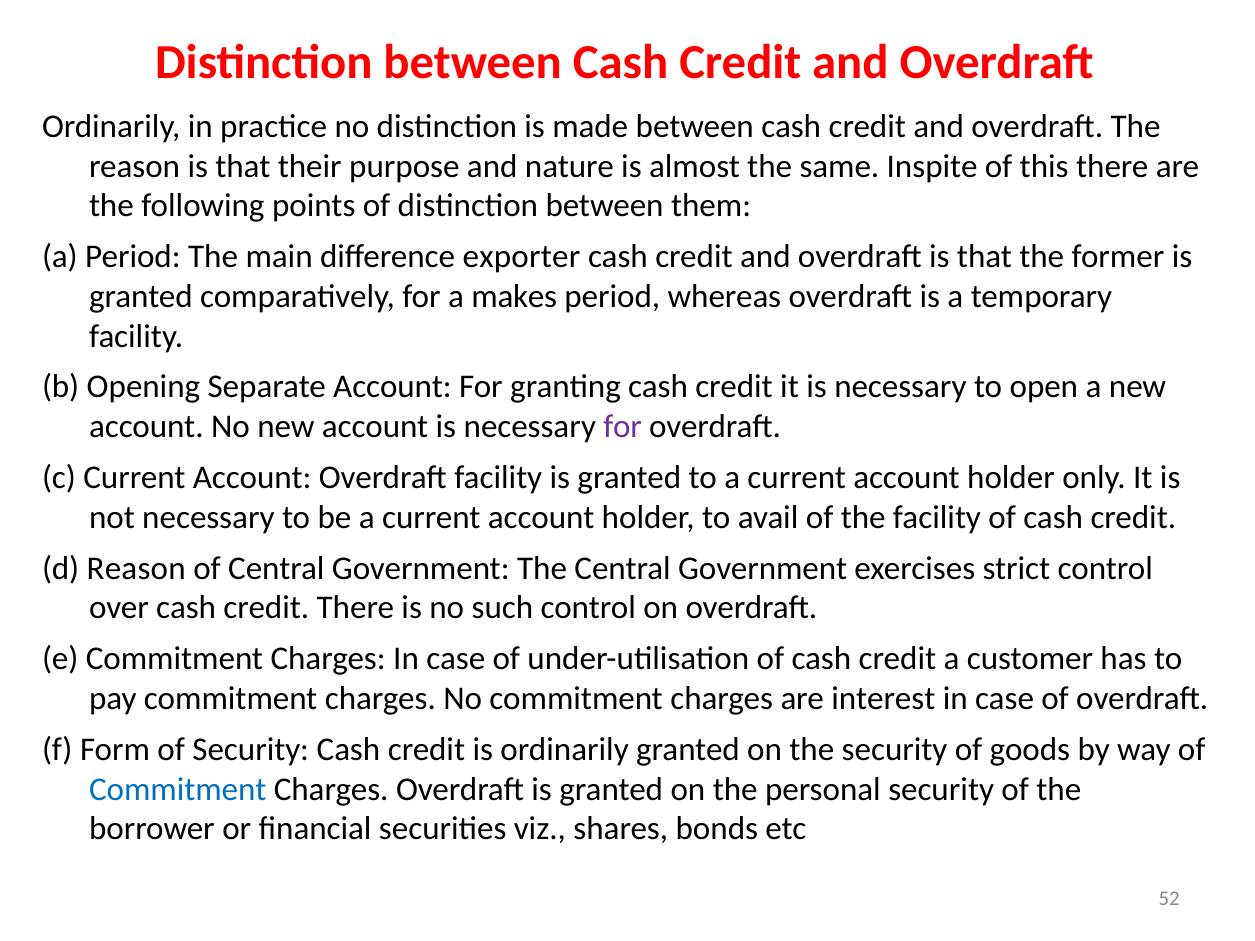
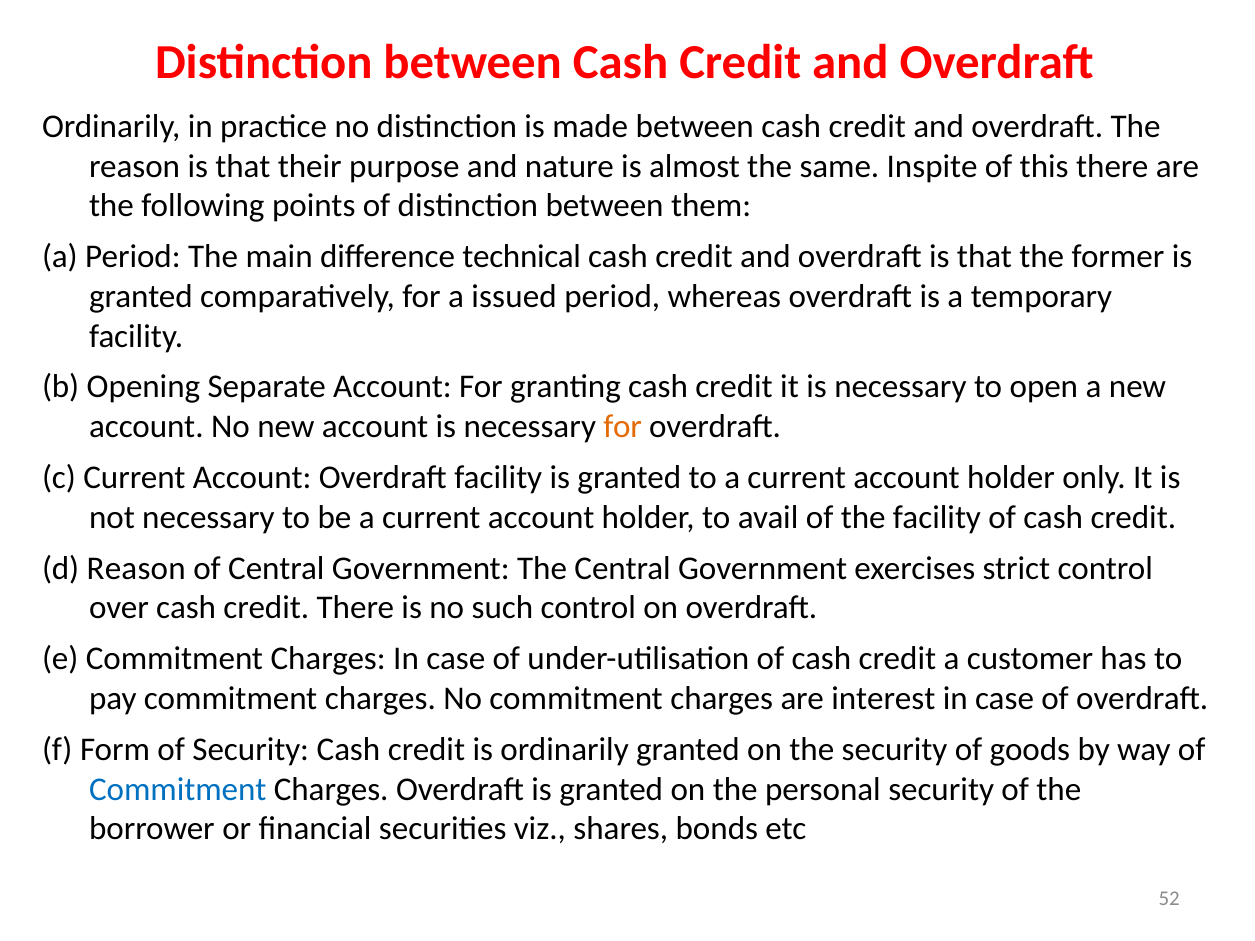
exporter: exporter -> technical (522, 257)
makes: makes -> issued (514, 297)
for colour: purple -> orange (623, 427)
